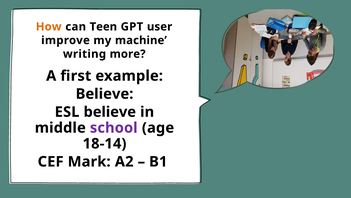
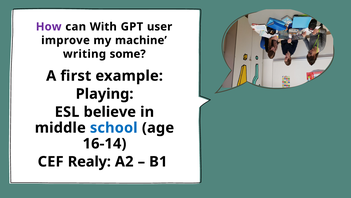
How colour: orange -> purple (49, 27)
Teen: Teen -> With (103, 27)
more: more -> some (128, 54)
Believe: Believe -> Playing (105, 94)
school colour: purple -> blue (114, 127)
18-14: 18-14 -> 16-14 (105, 143)
Mark: Mark -> Realy (89, 161)
